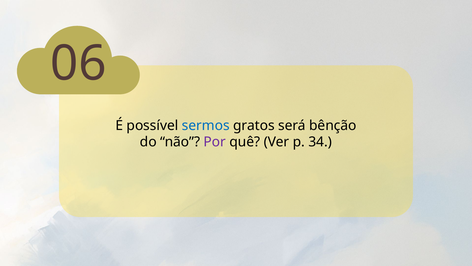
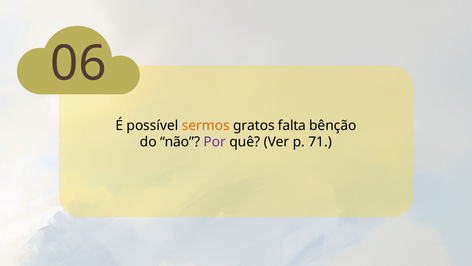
sermos colour: blue -> orange (206, 125)
será: será -> falta (292, 125)
34: 34 -> 71 (320, 142)
